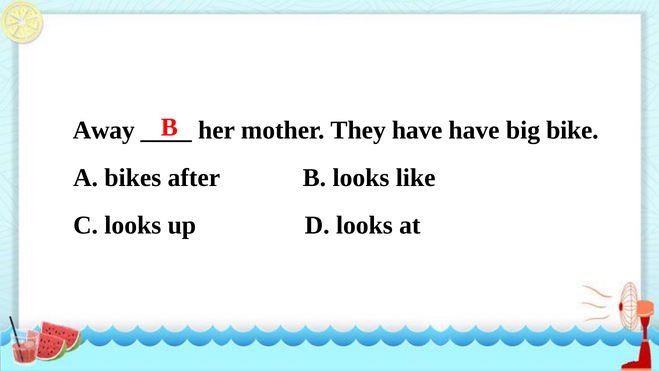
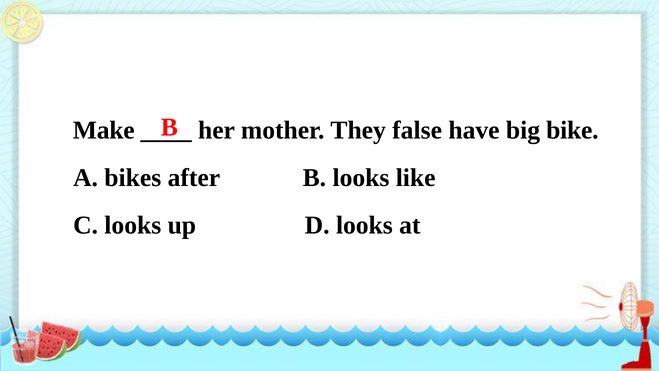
Away: Away -> Make (104, 130)
They have: have -> false (417, 130)
